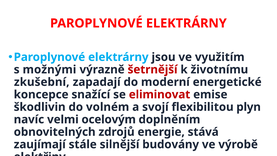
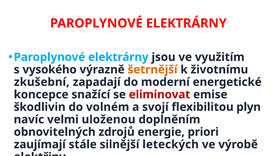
možnými: možnými -> vysokého (50, 69)
šetrnější colour: red -> orange (153, 69)
ocelovým: ocelovým -> uloženou (109, 119)
stává: stává -> priori (203, 132)
budovány: budovány -> leteckých (171, 144)
